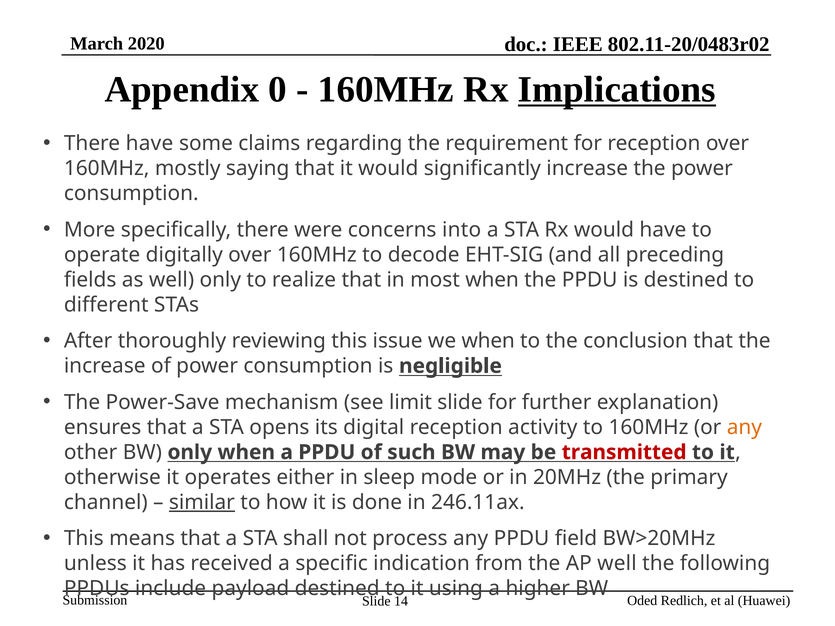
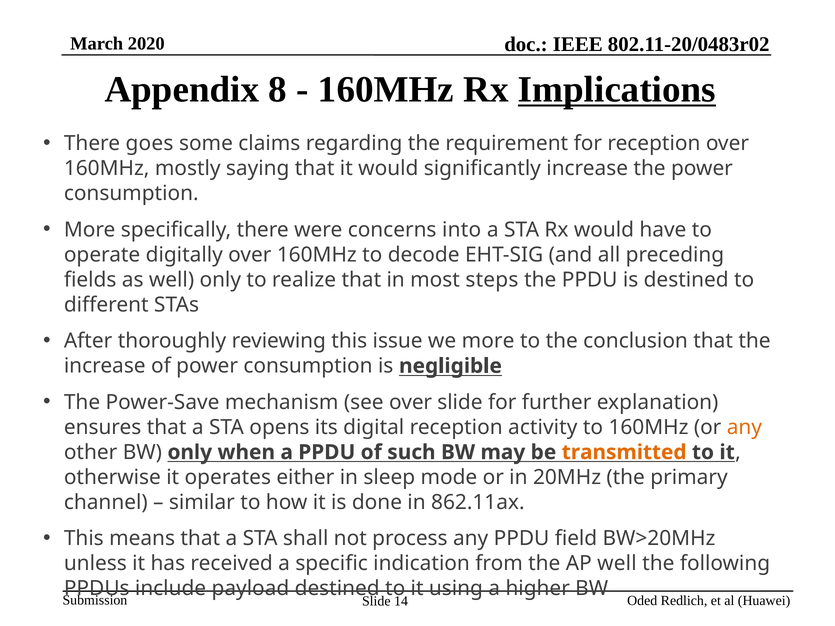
0: 0 -> 8 (278, 90)
There have: have -> goes (149, 143)
most when: when -> steps (492, 280)
we when: when -> more (488, 341)
see limit: limit -> over (411, 402)
transmitted colour: red -> orange (624, 452)
similar underline: present -> none (202, 503)
246.11ax: 246.11ax -> 862.11ax (478, 503)
